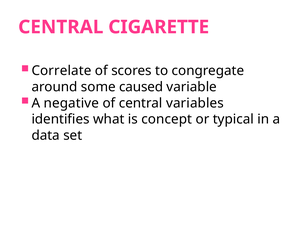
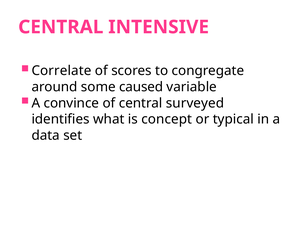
CIGARETTE: CIGARETTE -> INTENSIVE (159, 27)
negative: negative -> convince (71, 103)
variables: variables -> surveyed (195, 103)
